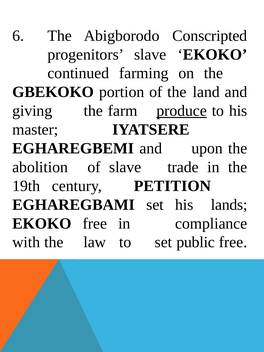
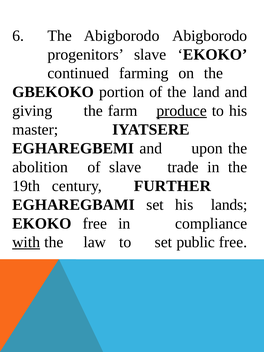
Abigborodo Conscripted: Conscripted -> Abigborodo (210, 36)
PETITION: PETITION -> FURTHER (172, 186)
with underline: none -> present (26, 242)
